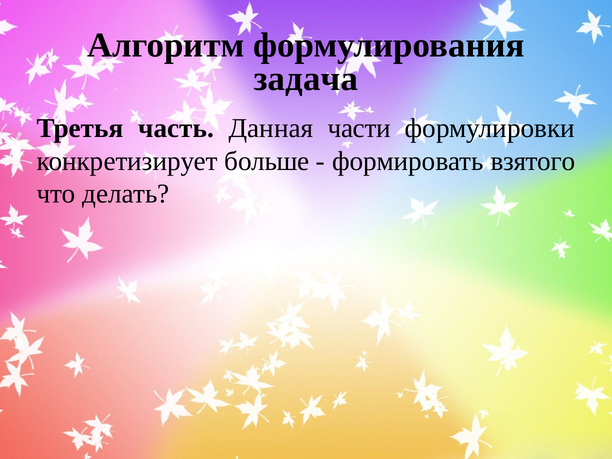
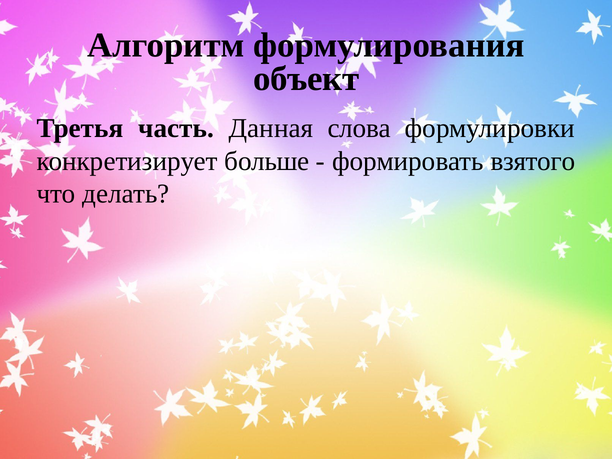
задача: задача -> объект (306, 79)
части: части -> слова (359, 128)
